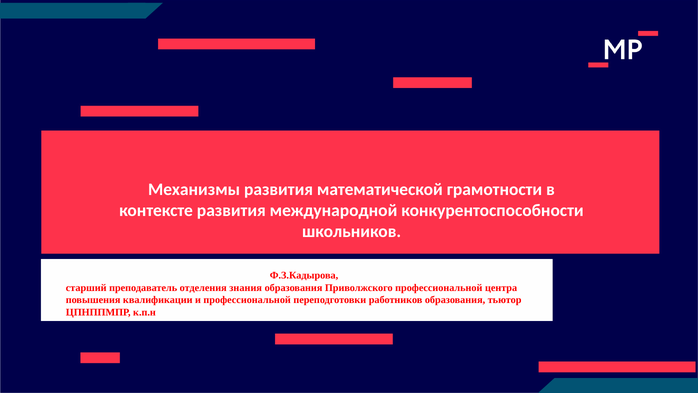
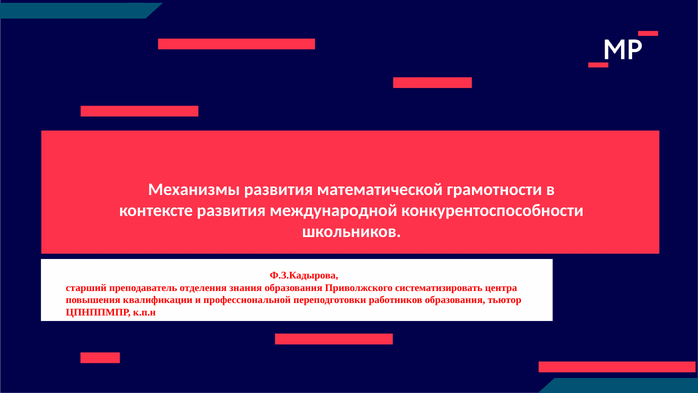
Приволжского профессиональной: профессиональной -> систематизировать (439, 287)
